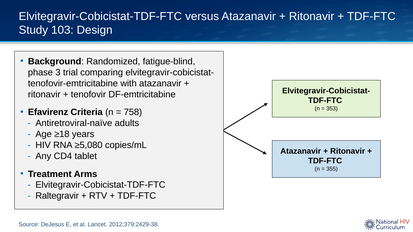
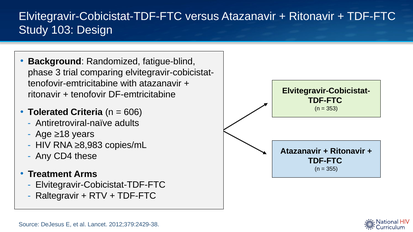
Efavirenz: Efavirenz -> Tolerated (48, 112)
758: 758 -> 606 (133, 112)
≥5,080: ≥5,080 -> ≥8,983 (89, 145)
tablet: tablet -> these (86, 156)
